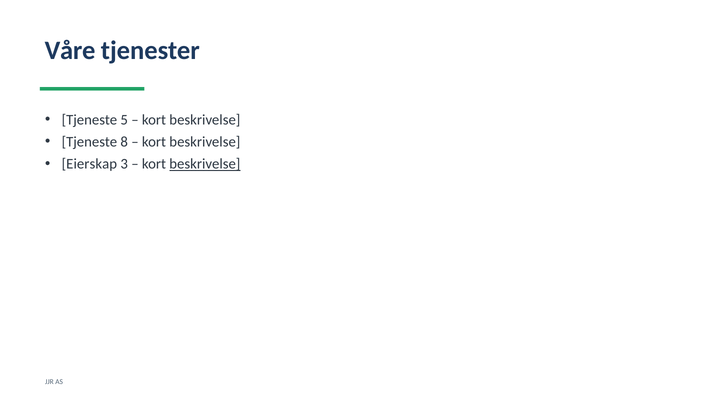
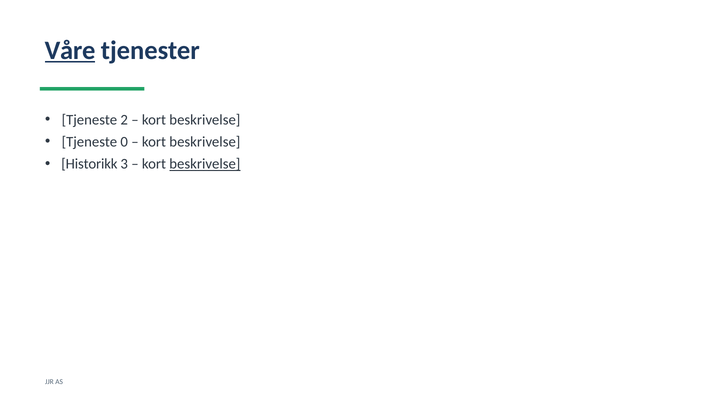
Våre underline: none -> present (70, 51)
5: 5 -> 2 (124, 120)
8: 8 -> 0 (124, 142)
Eierskap: Eierskap -> Historikk (89, 164)
